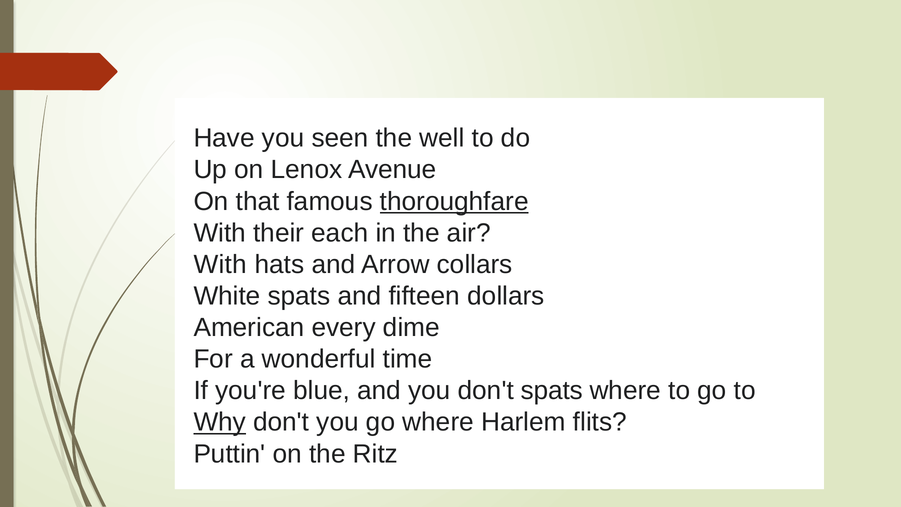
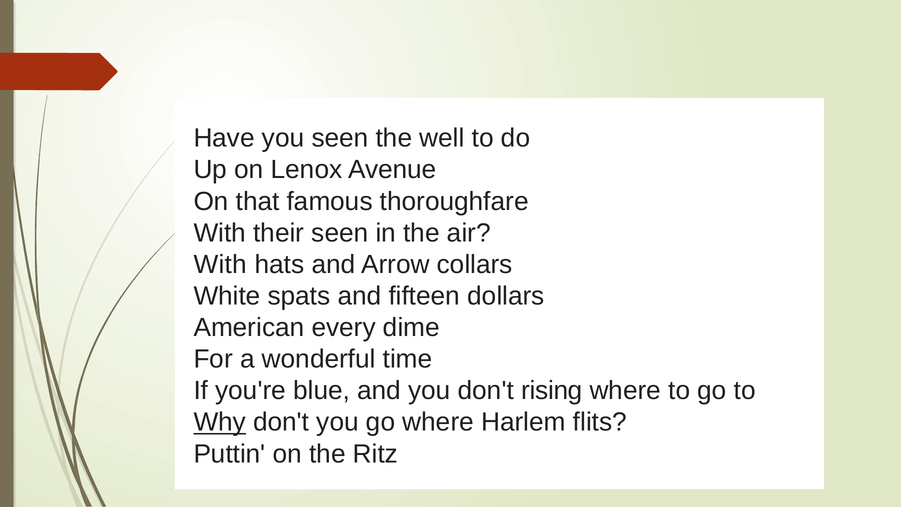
thoroughfare underline: present -> none (454, 201)
their each: each -> seen (340, 233)
don't spats: spats -> rising (552, 391)
